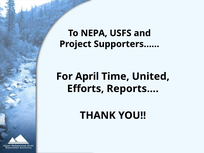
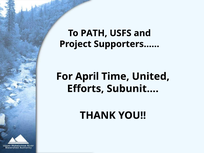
NEPA: NEPA -> PATH (94, 33)
Reports…: Reports… -> Subunit… (133, 89)
